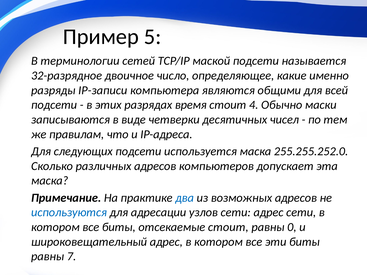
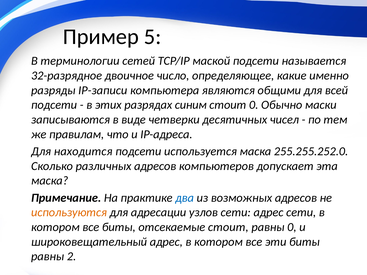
время: время -> синим (191, 105)
стоит 4: 4 -> 0 (254, 105)
следующих: следующих -> находится (83, 151)
используются colour: blue -> orange (69, 213)
7: 7 -> 2 (72, 257)
